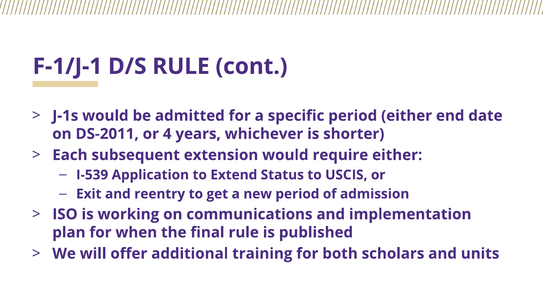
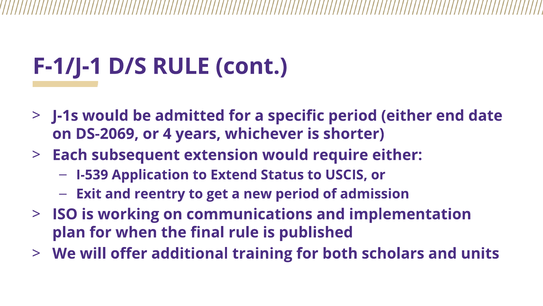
DS-2011: DS-2011 -> DS-2069 (107, 134)
